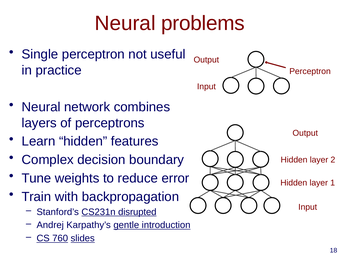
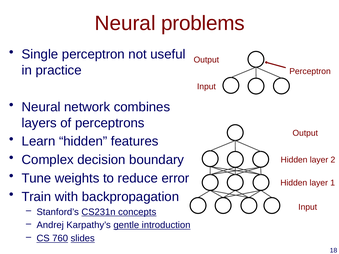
disrupted: disrupted -> concepts (137, 212)
